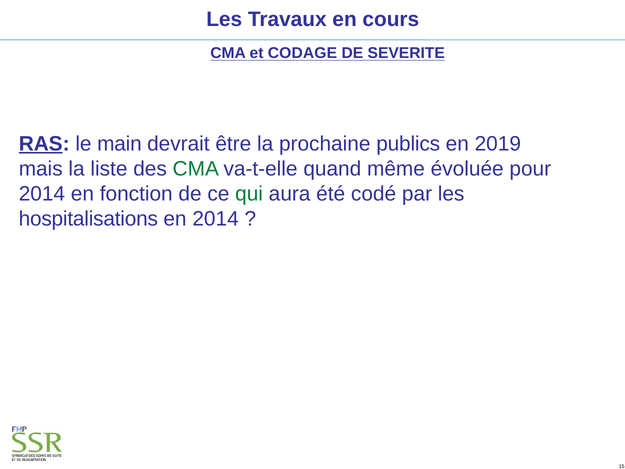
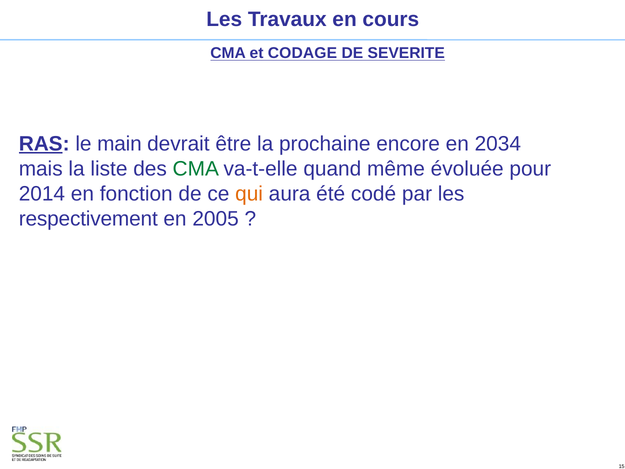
publics: publics -> encore (408, 144)
2019: 2019 -> 2034 (498, 144)
qui colour: green -> orange (249, 194)
hospitalisations: hospitalisations -> respectivement (88, 219)
en 2014: 2014 -> 2005 (216, 219)
